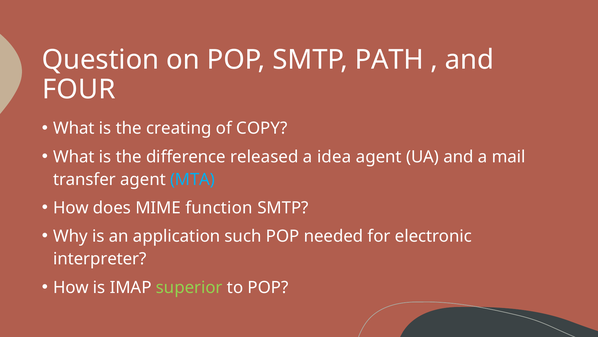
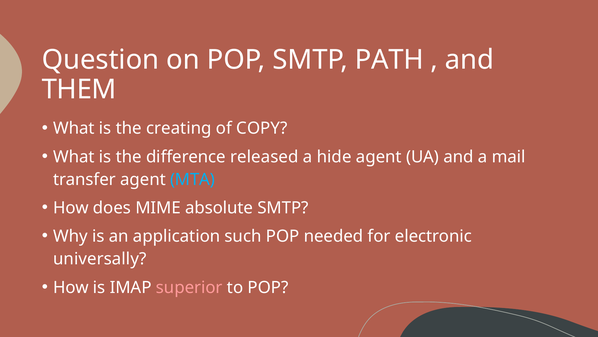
FOUR: FOUR -> THEM (79, 89)
idea: idea -> hide (334, 156)
function: function -> absolute (219, 208)
interpreter: interpreter -> universally (100, 259)
superior colour: light green -> pink (189, 287)
